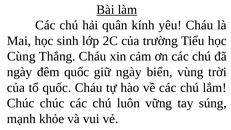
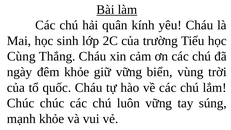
đêm quốc: quốc -> khỏe (77, 72)
giữ ngày: ngày -> vững (129, 72)
